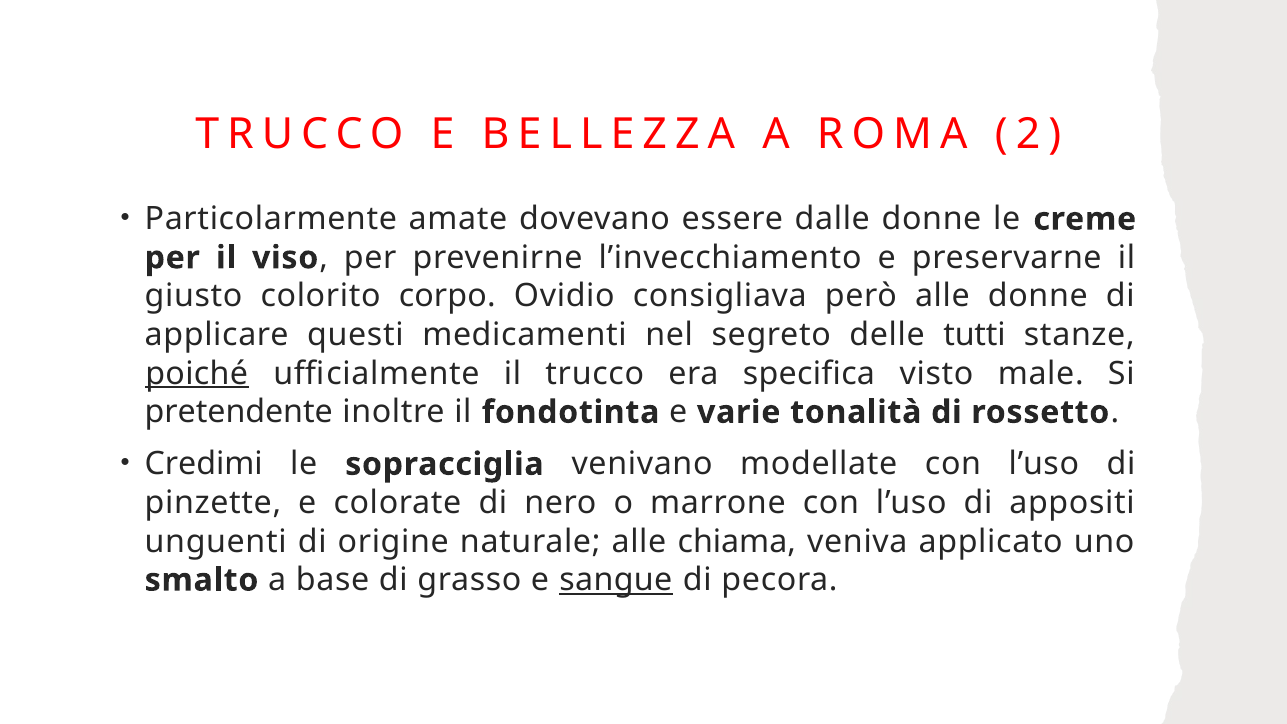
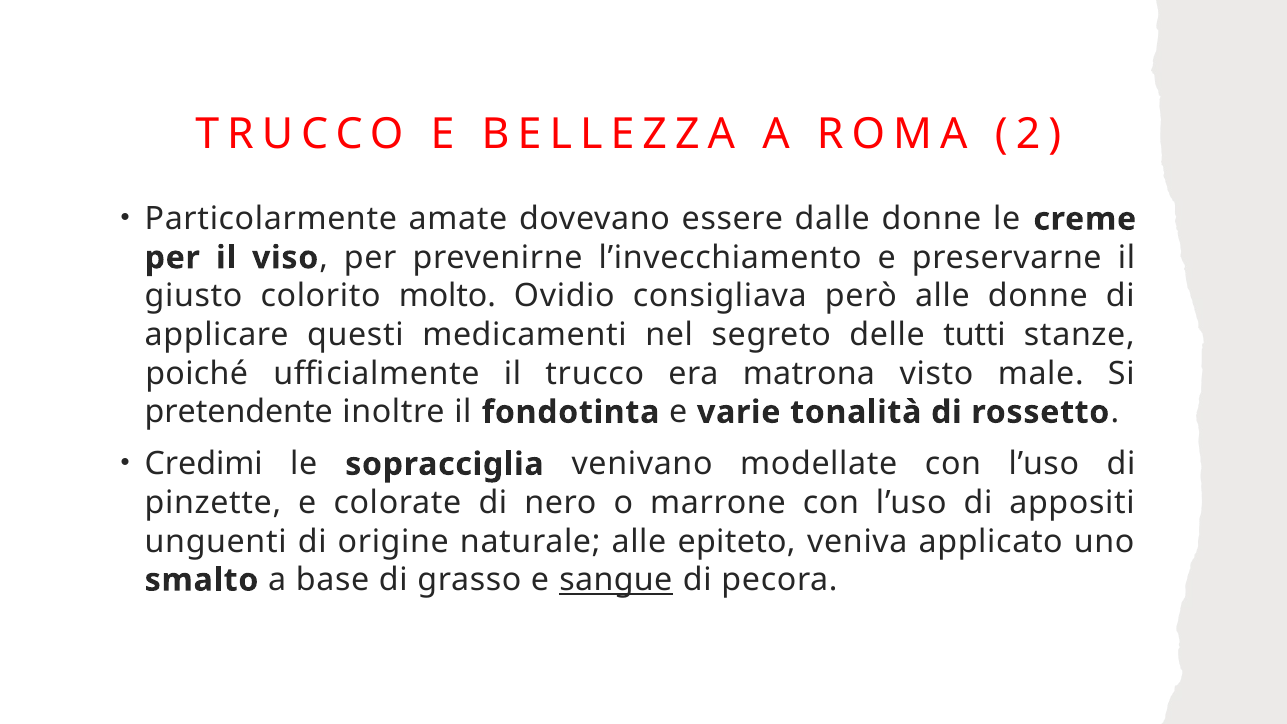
corpo: corpo -> molto (447, 296)
poiché underline: present -> none (197, 374)
specifica: specifica -> matrona (809, 374)
chiama: chiama -> epiteto (737, 541)
